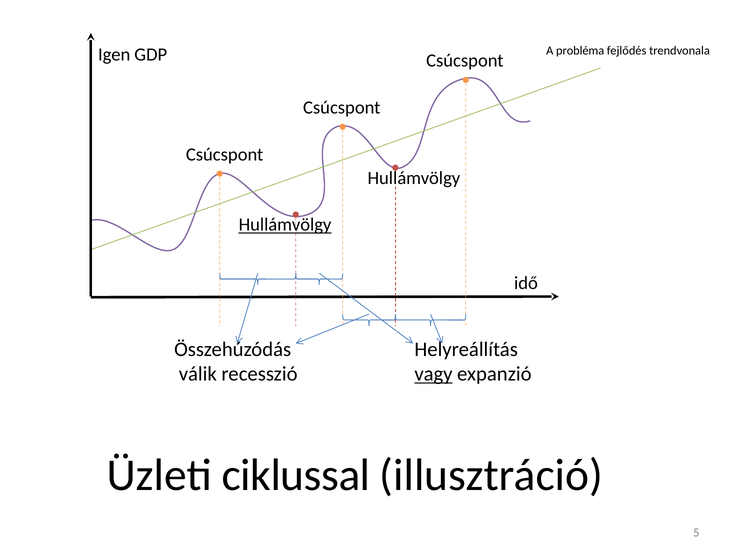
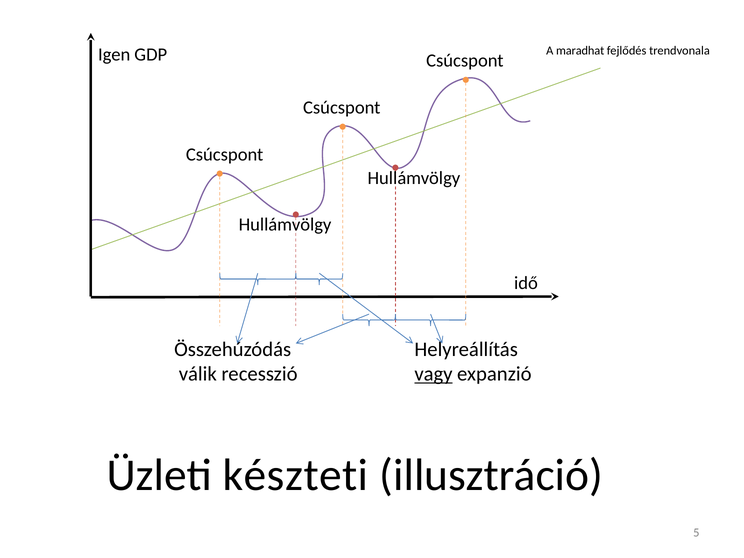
probléma: probléma -> maradhat (580, 51)
Hullámvölgy underline: present -> none (285, 225)
ciklussal: ciklussal -> készteti (296, 475)
